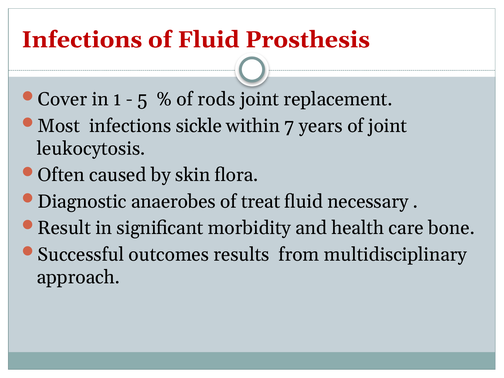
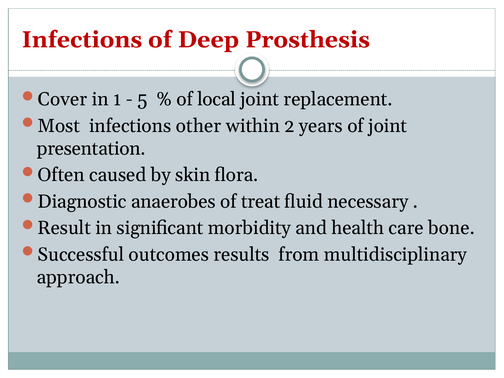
of Fluid: Fluid -> Deep (208, 40)
rods: rods -> local (217, 99)
sickle: sickle -> other (199, 126)
7: 7 -> 2 (290, 126)
leukocytosis: leukocytosis -> presentation (91, 149)
